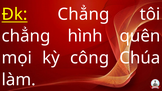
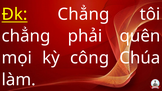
hình: hình -> phải (85, 36)
